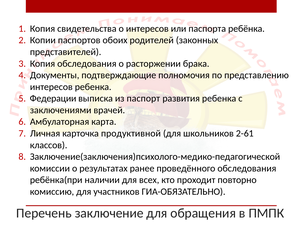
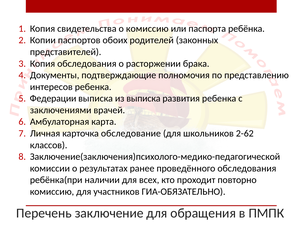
о интересов: интересов -> комиссию (147, 29)
из паспорт: паспорт -> выписка (143, 99)
продуктивной: продуктивной -> обследование (131, 133)
2-61: 2-61 -> 2-62 (245, 133)
